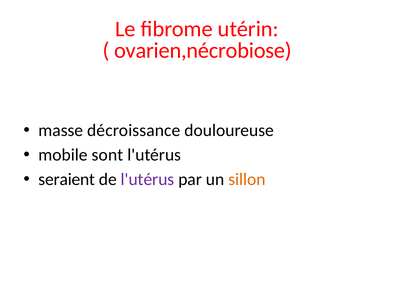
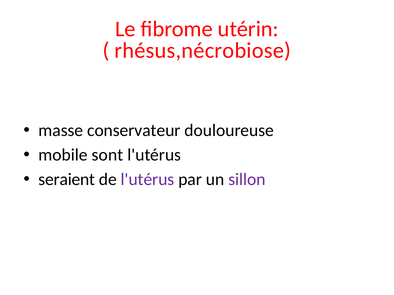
ovarien,nécrobiose: ovarien,nécrobiose -> rhésus,nécrobiose (203, 51)
décroissance: décroissance -> conservateur (134, 131)
sillon colour: orange -> purple (247, 180)
